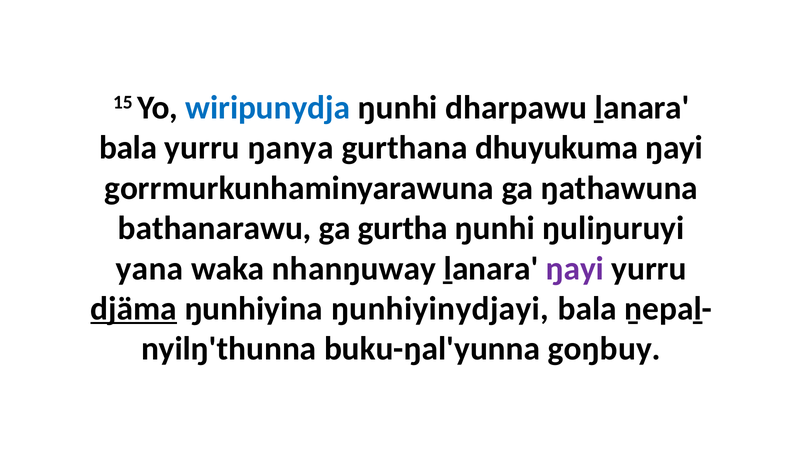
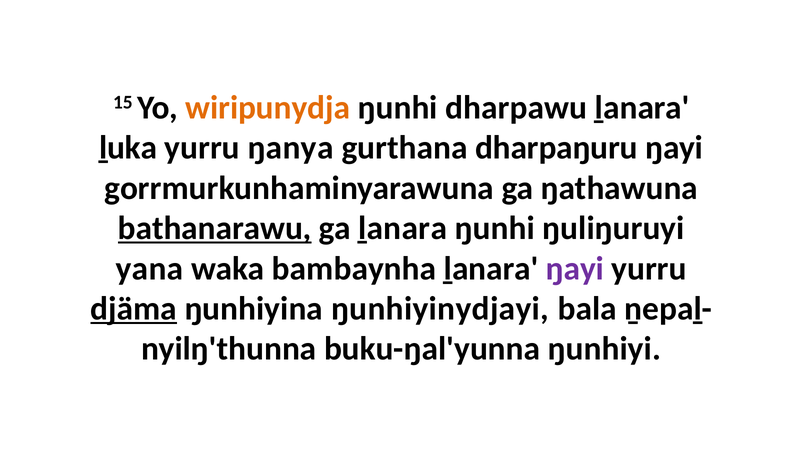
wiripunydja colour: blue -> orange (268, 108)
bala: bala -> ḻuka (128, 148)
dhuyukuma: dhuyukuma -> dharpaŋuru (557, 148)
bathanarawu underline: none -> present (215, 228)
ga gurtha: gurtha -> ḻanara (403, 228)
nhanŋuway: nhanŋuway -> bambaynha (354, 268)
goŋbuy: goŋbuy -> ŋunhiyi (604, 349)
